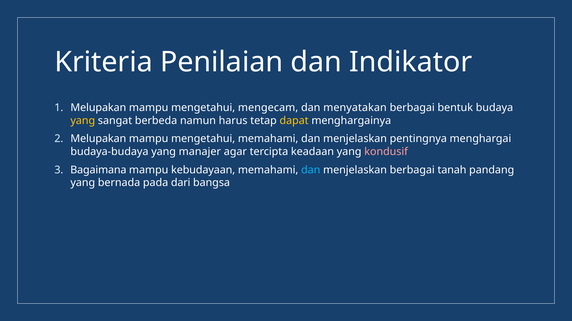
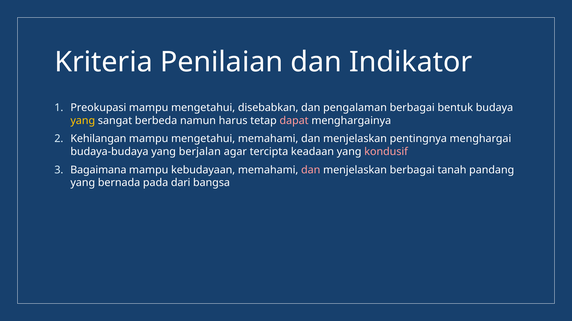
Melupakan: Melupakan -> Preokupasi (98, 108)
mengecam: mengecam -> disebabkan (268, 108)
menyatakan: menyatakan -> pengalaman (355, 108)
dapat colour: yellow -> pink (294, 121)
Melupakan: Melupakan -> Kehilangan (98, 139)
manajer: manajer -> berjalan (200, 152)
dan colour: light blue -> pink (311, 170)
